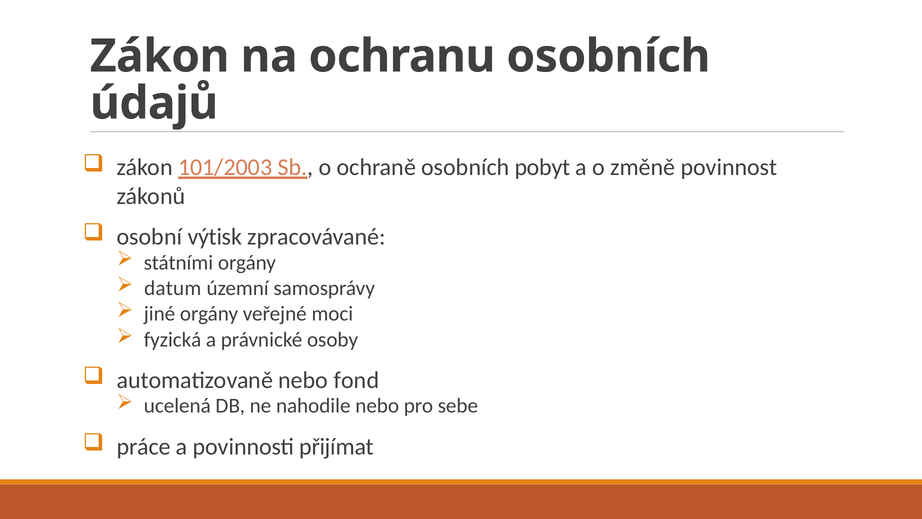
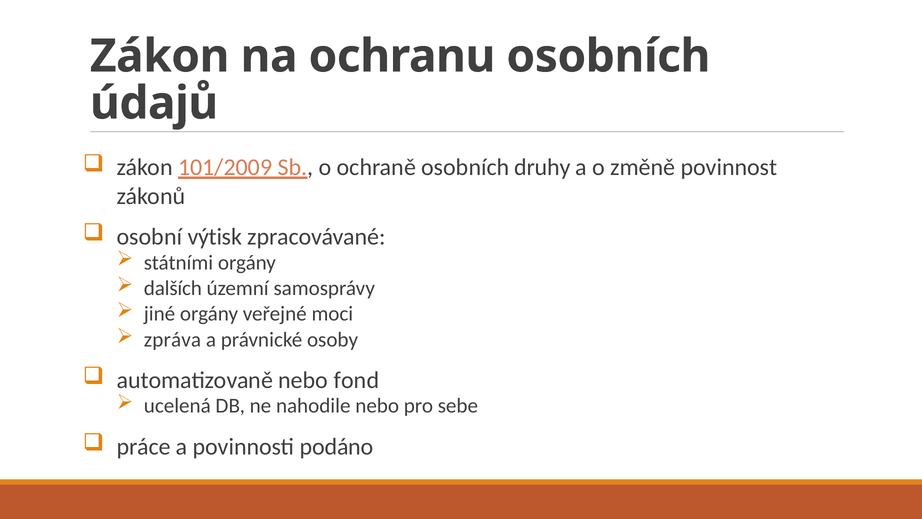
101/2003: 101/2003 -> 101/2009 (225, 167)
pobyt: pobyt -> druhy (542, 167)
datum: datum -> dalších (173, 288)
fyzická: fyzická -> zpráva (172, 339)
přijímat: přijímat -> podáno (337, 446)
